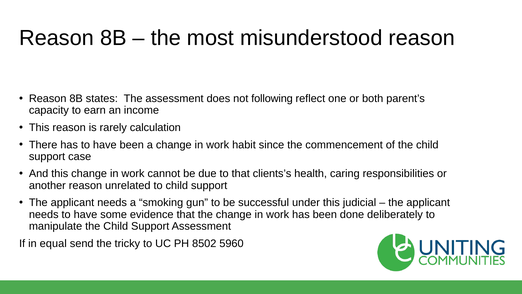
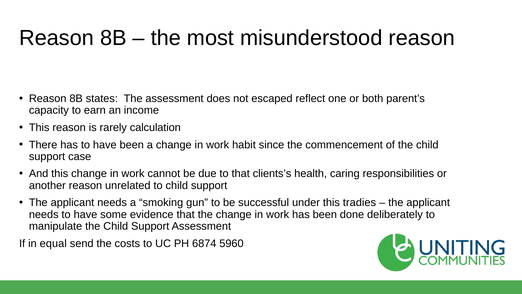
following: following -> escaped (272, 98)
judicial: judicial -> tradies (359, 202)
tricky: tricky -> costs (127, 243)
8502: 8502 -> 6874 (204, 243)
